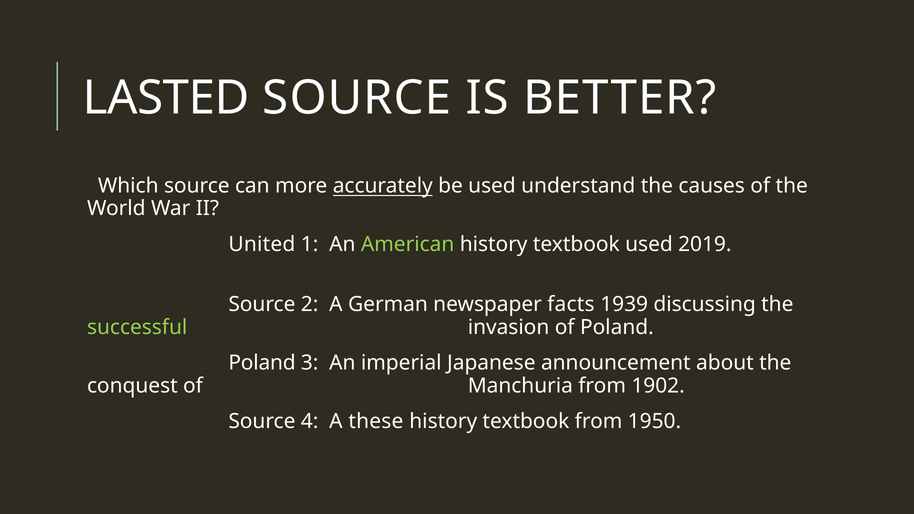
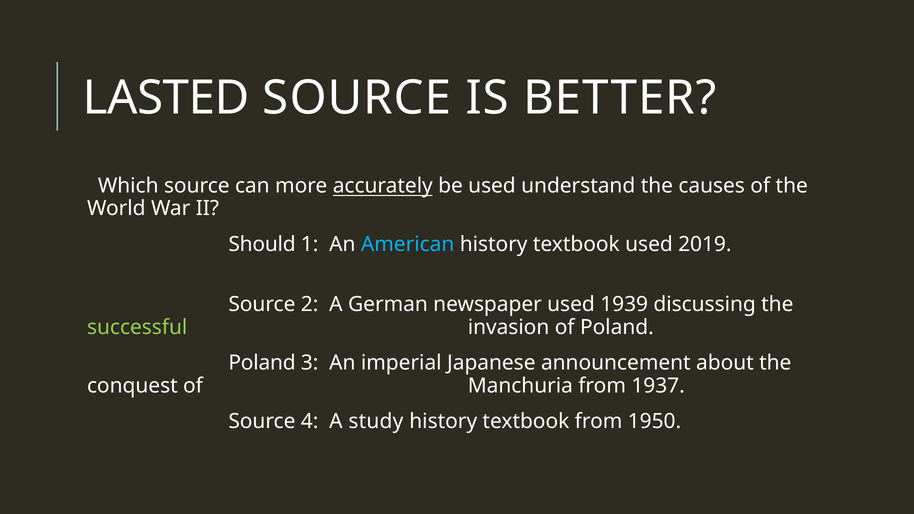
United: United -> Should (262, 244)
American colour: light green -> light blue (408, 244)
newspaper facts: facts -> used (571, 305)
1902: 1902 -> 1937 (658, 386)
these: these -> study (376, 422)
